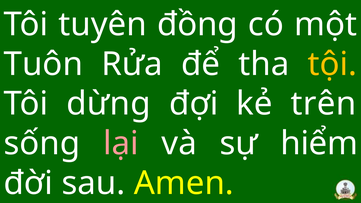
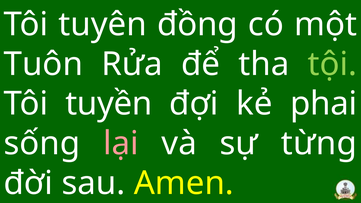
tội colour: yellow -> light green (332, 64)
dừng: dừng -> tuyền (109, 104)
trên: trên -> phai (324, 104)
hiểm: hiểm -> từng (319, 144)
